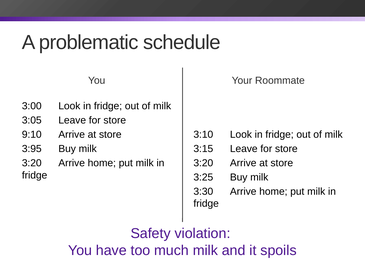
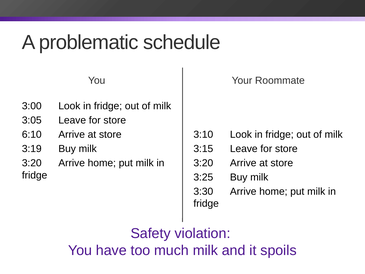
9:10: 9:10 -> 6:10 (32, 134)
3:95: 3:95 -> 3:19 (32, 149)
